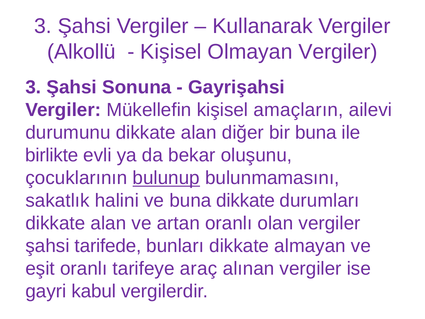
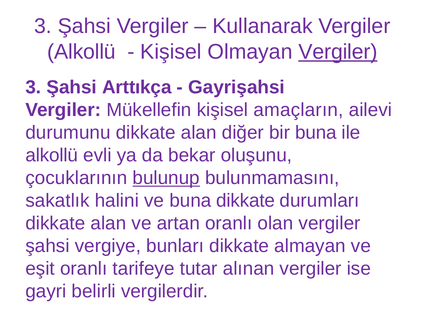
Vergiler underline: none -> present (338, 52)
Sonuna: Sonuna -> Arttıkça (137, 87)
birlikte: birlikte -> alkollü (52, 155)
tarifede: tarifede -> vergiye (108, 246)
araç: araç -> tutar (199, 269)
kabul: kabul -> belirli (94, 291)
